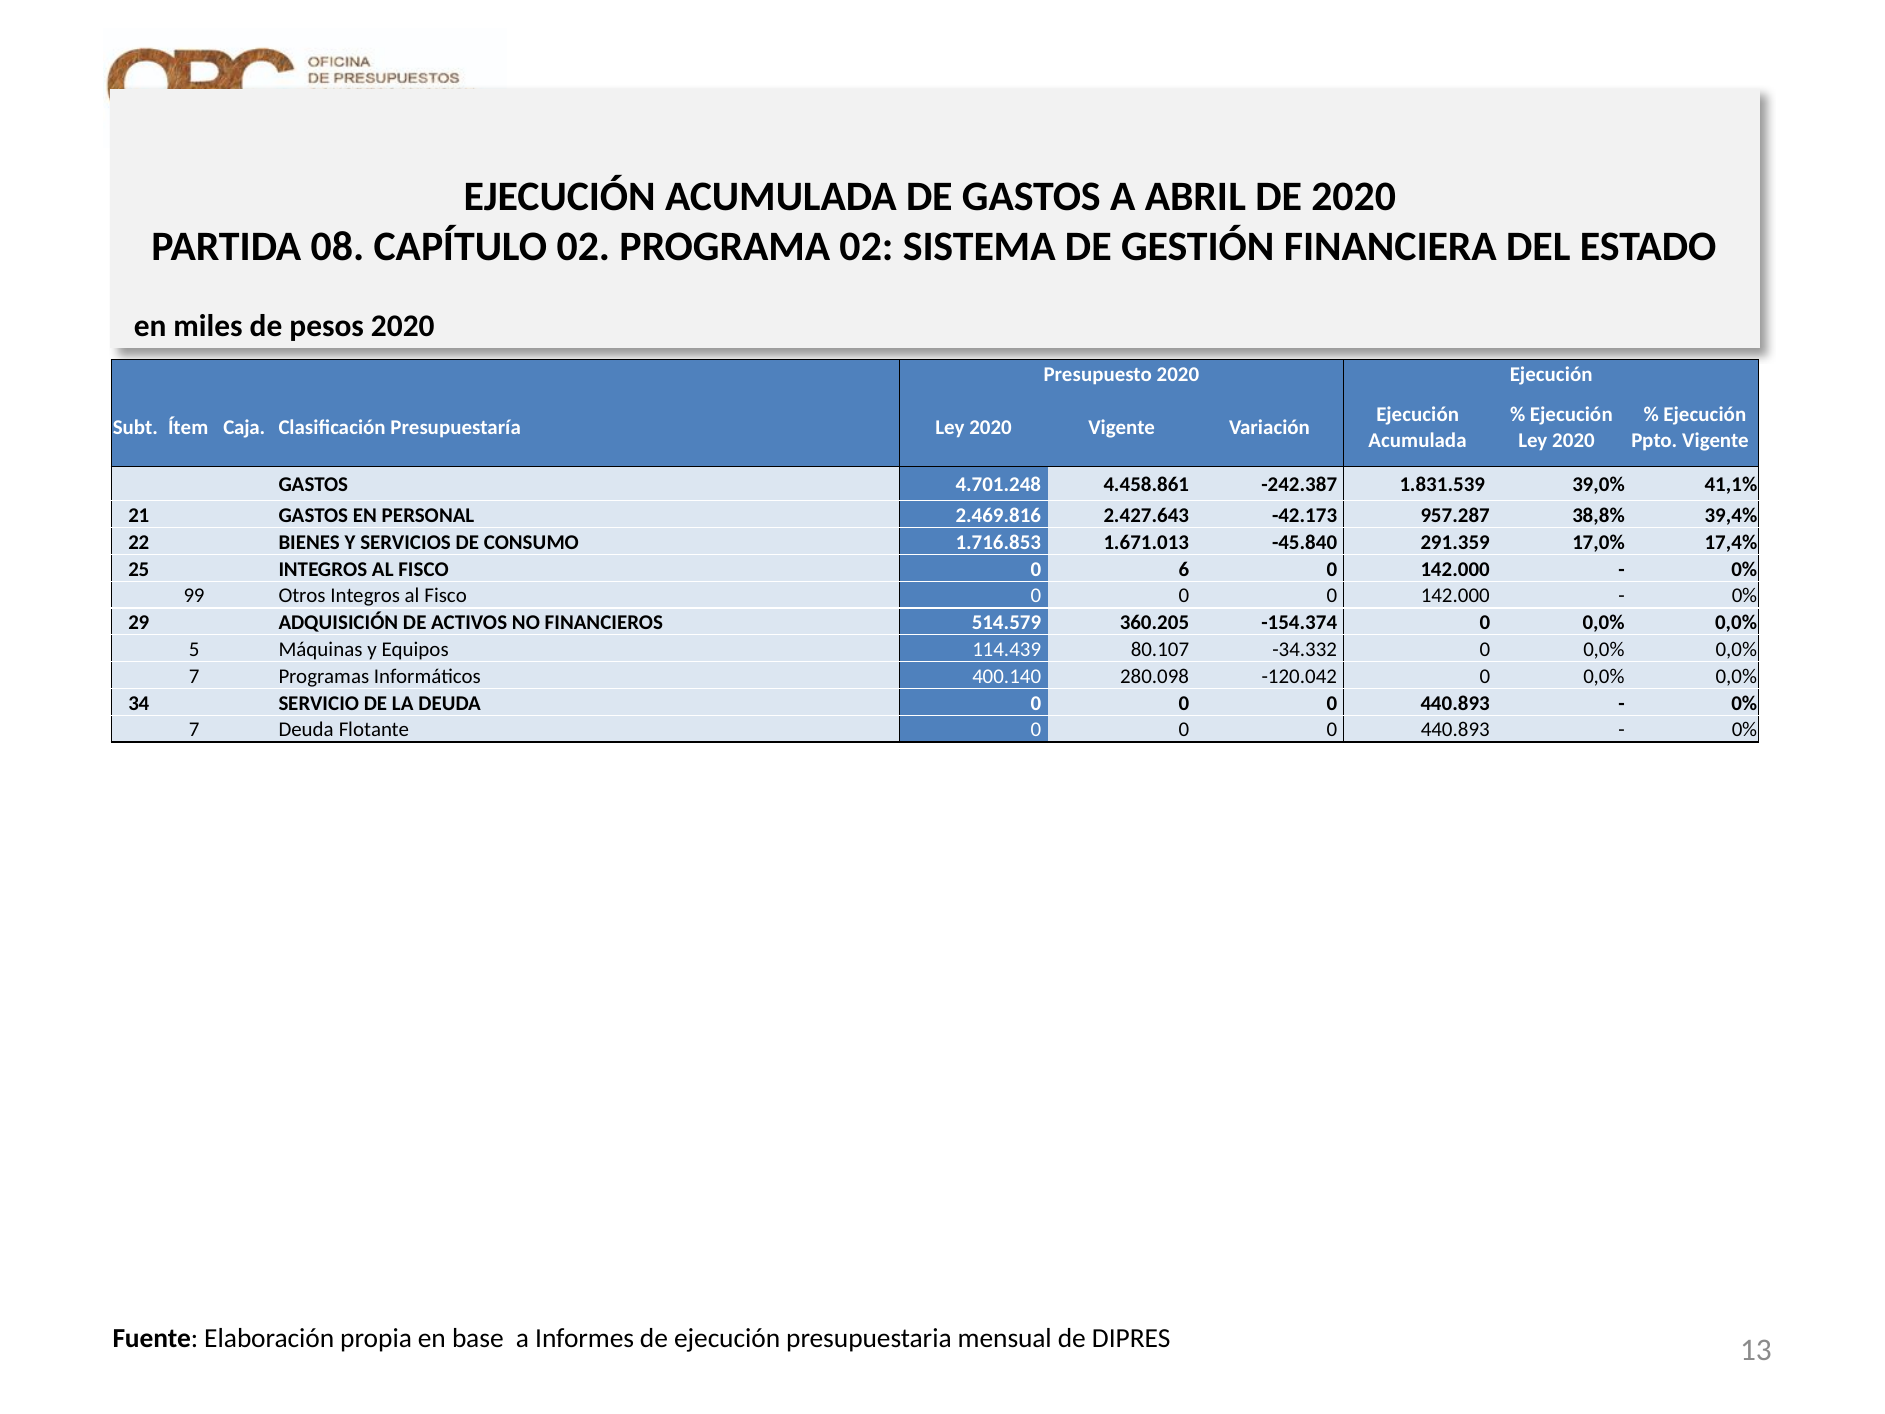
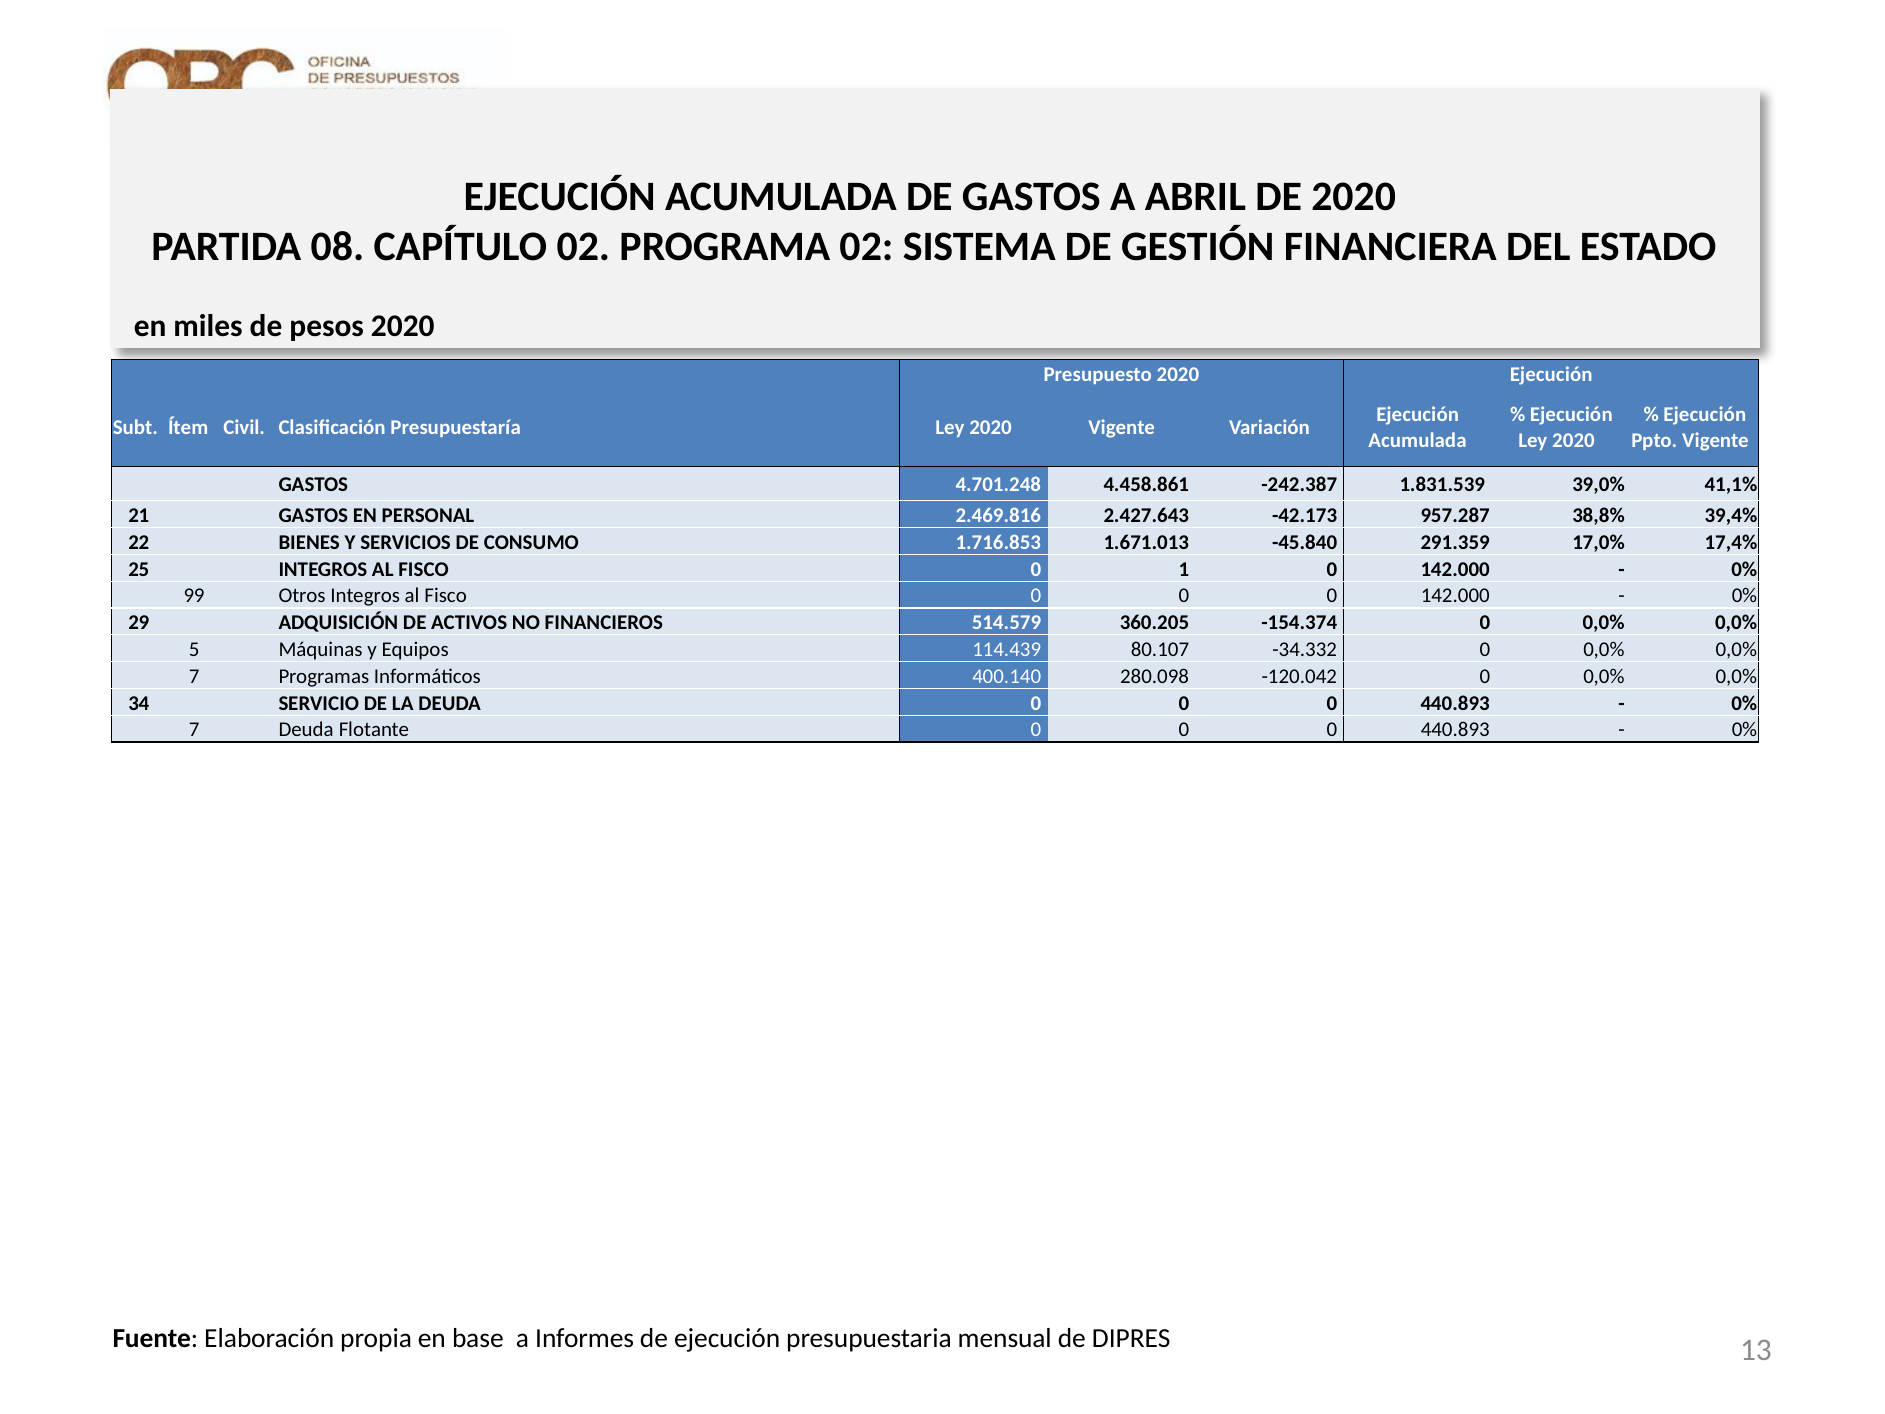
Caja: Caja -> Civil (244, 428)
6: 6 -> 1 (1184, 569)
